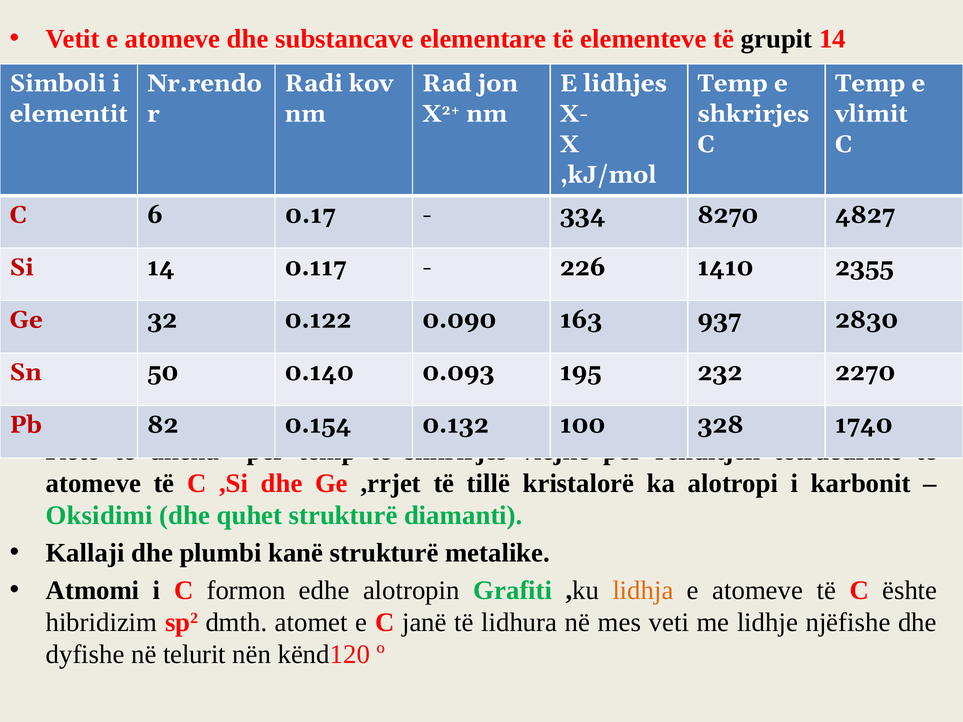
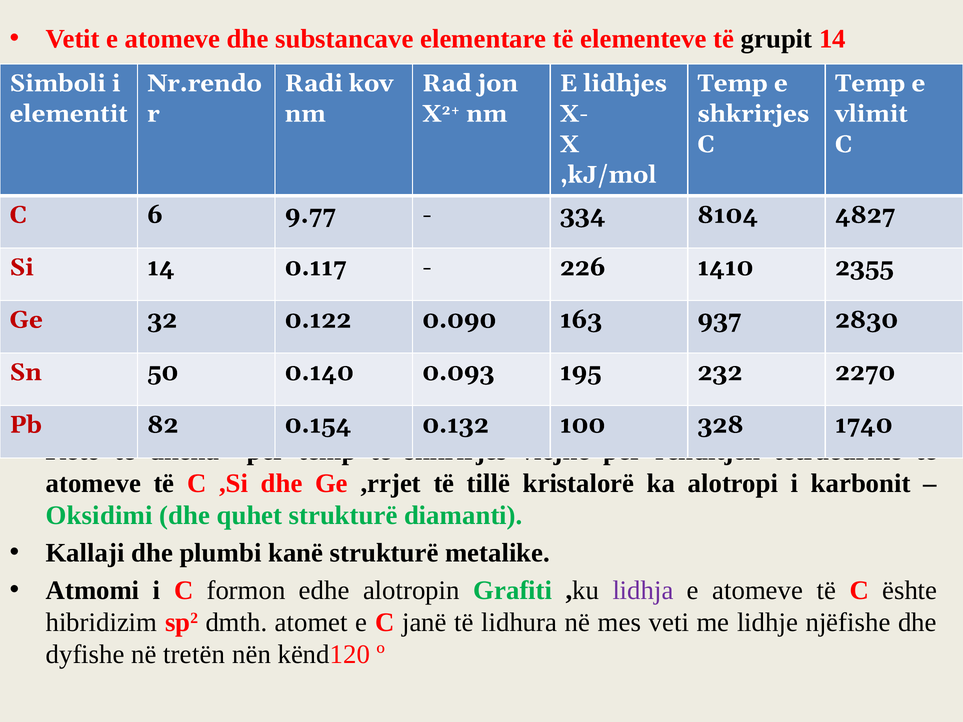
0.17: 0.17 -> 9.77 (310, 215)
8270: 8270 -> 8104 (728, 215)
lidhja colour: orange -> purple (643, 591)
telurit: telurit -> tretën (194, 655)
